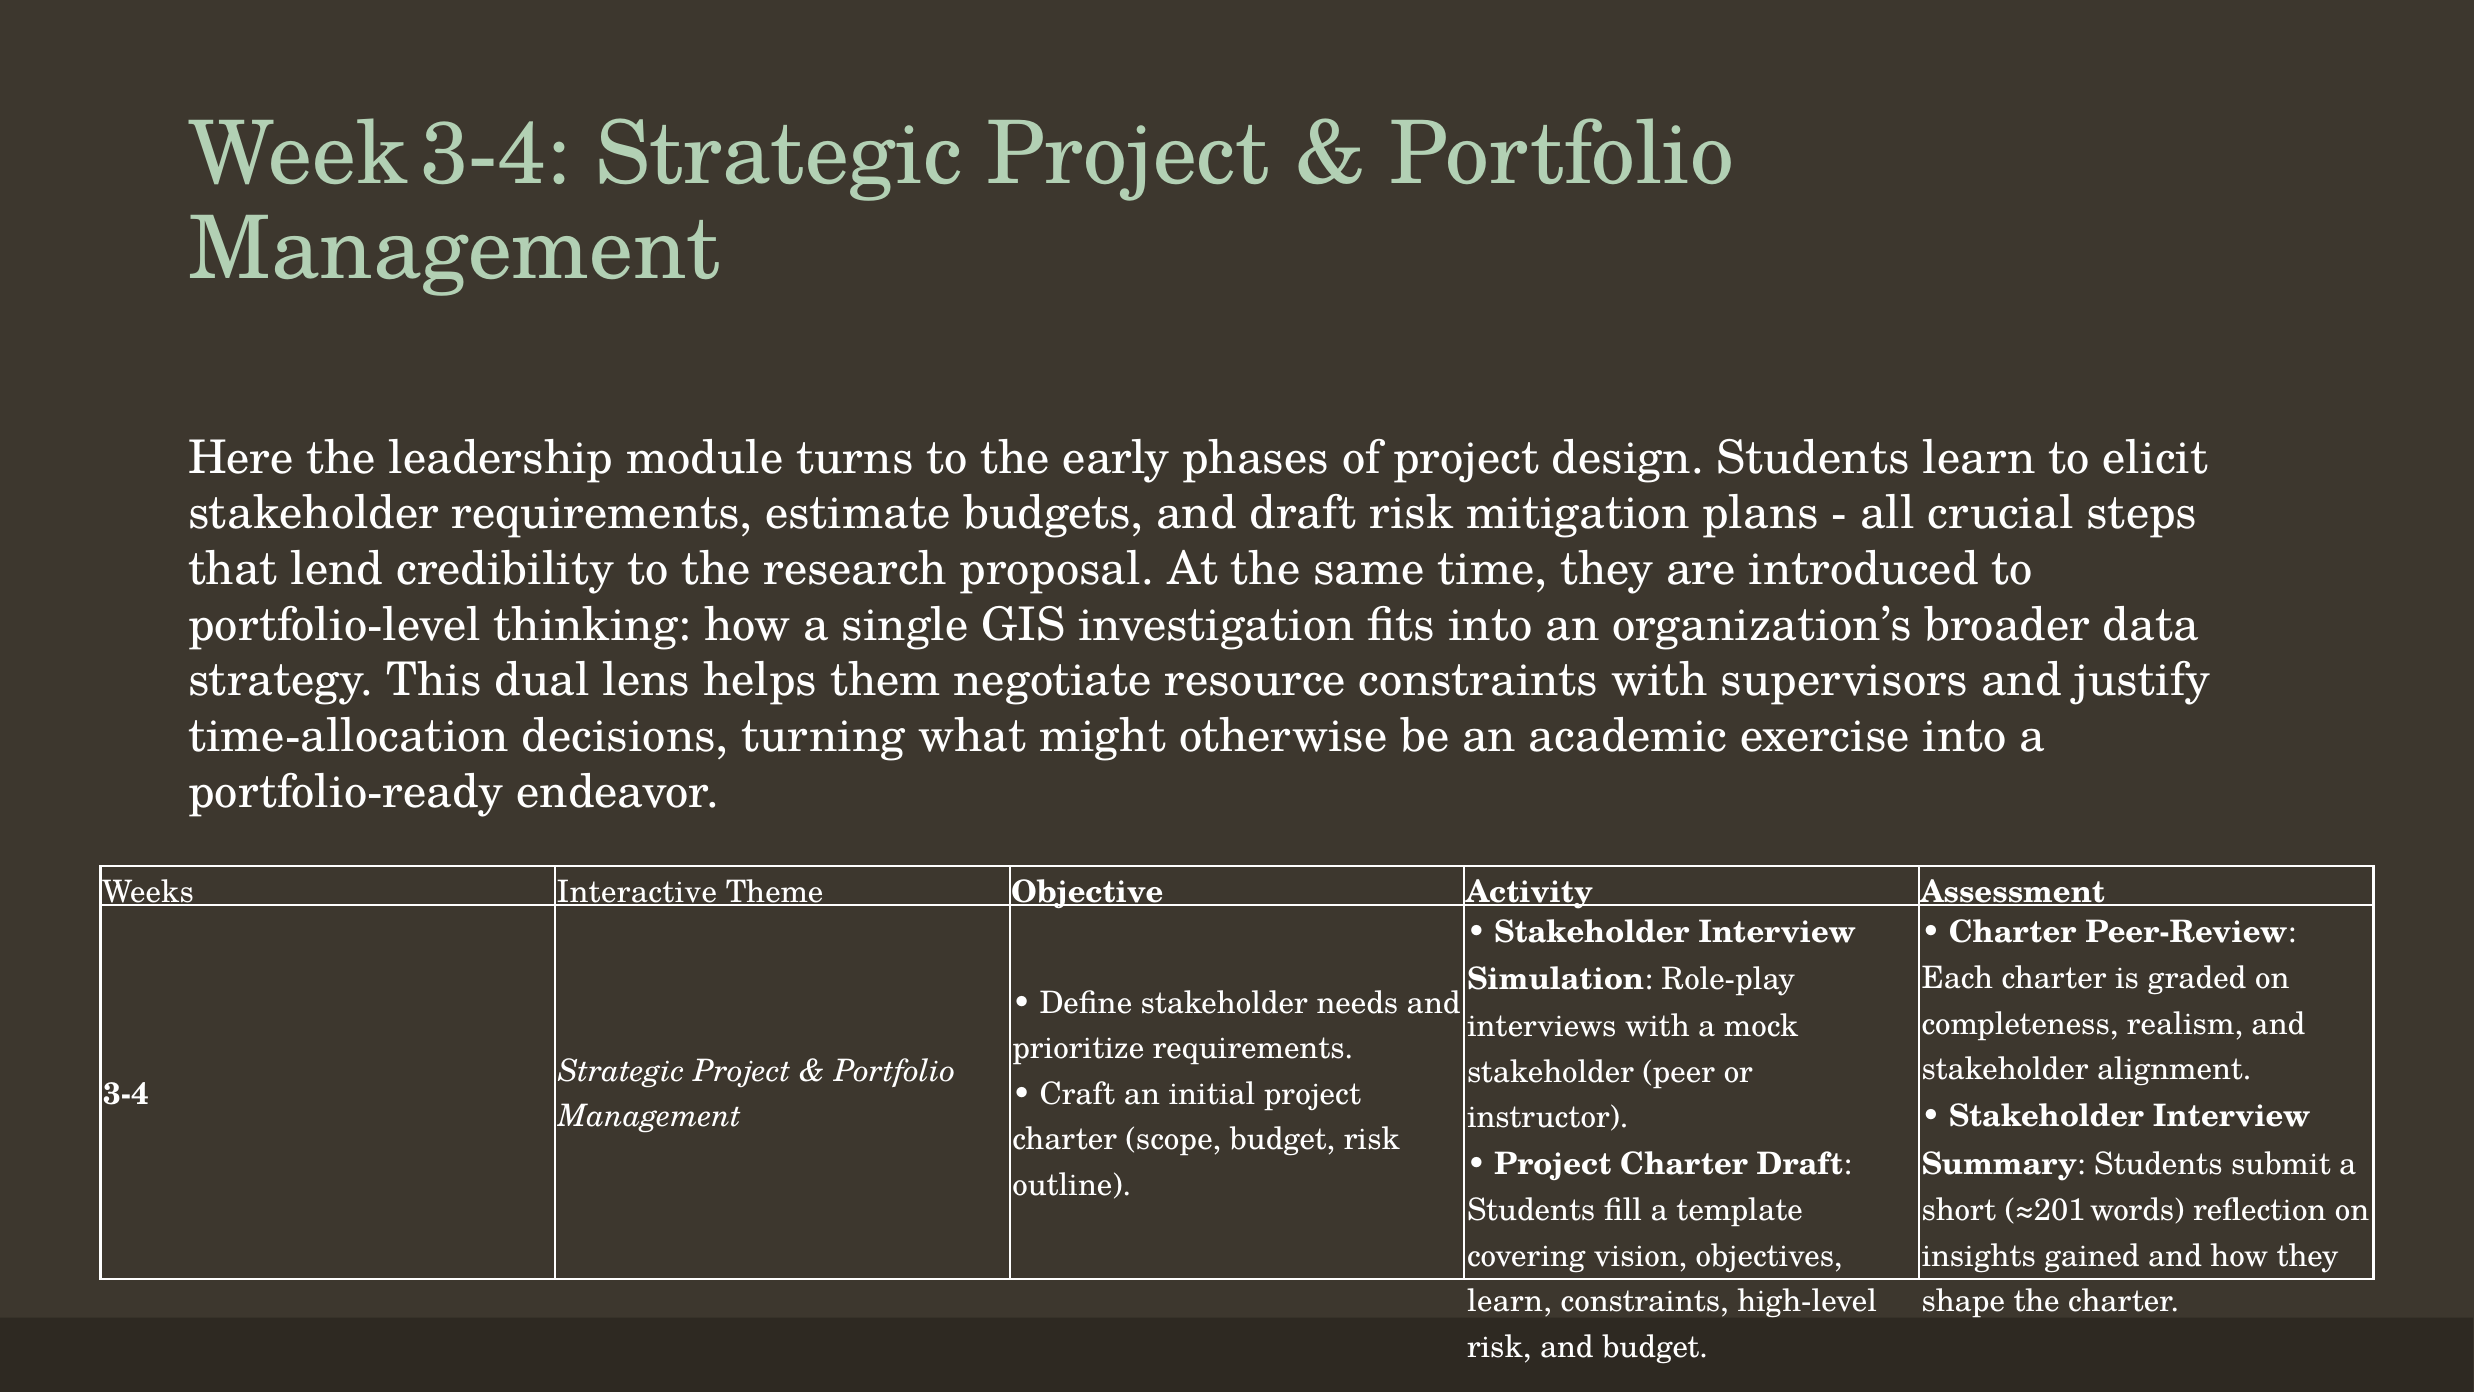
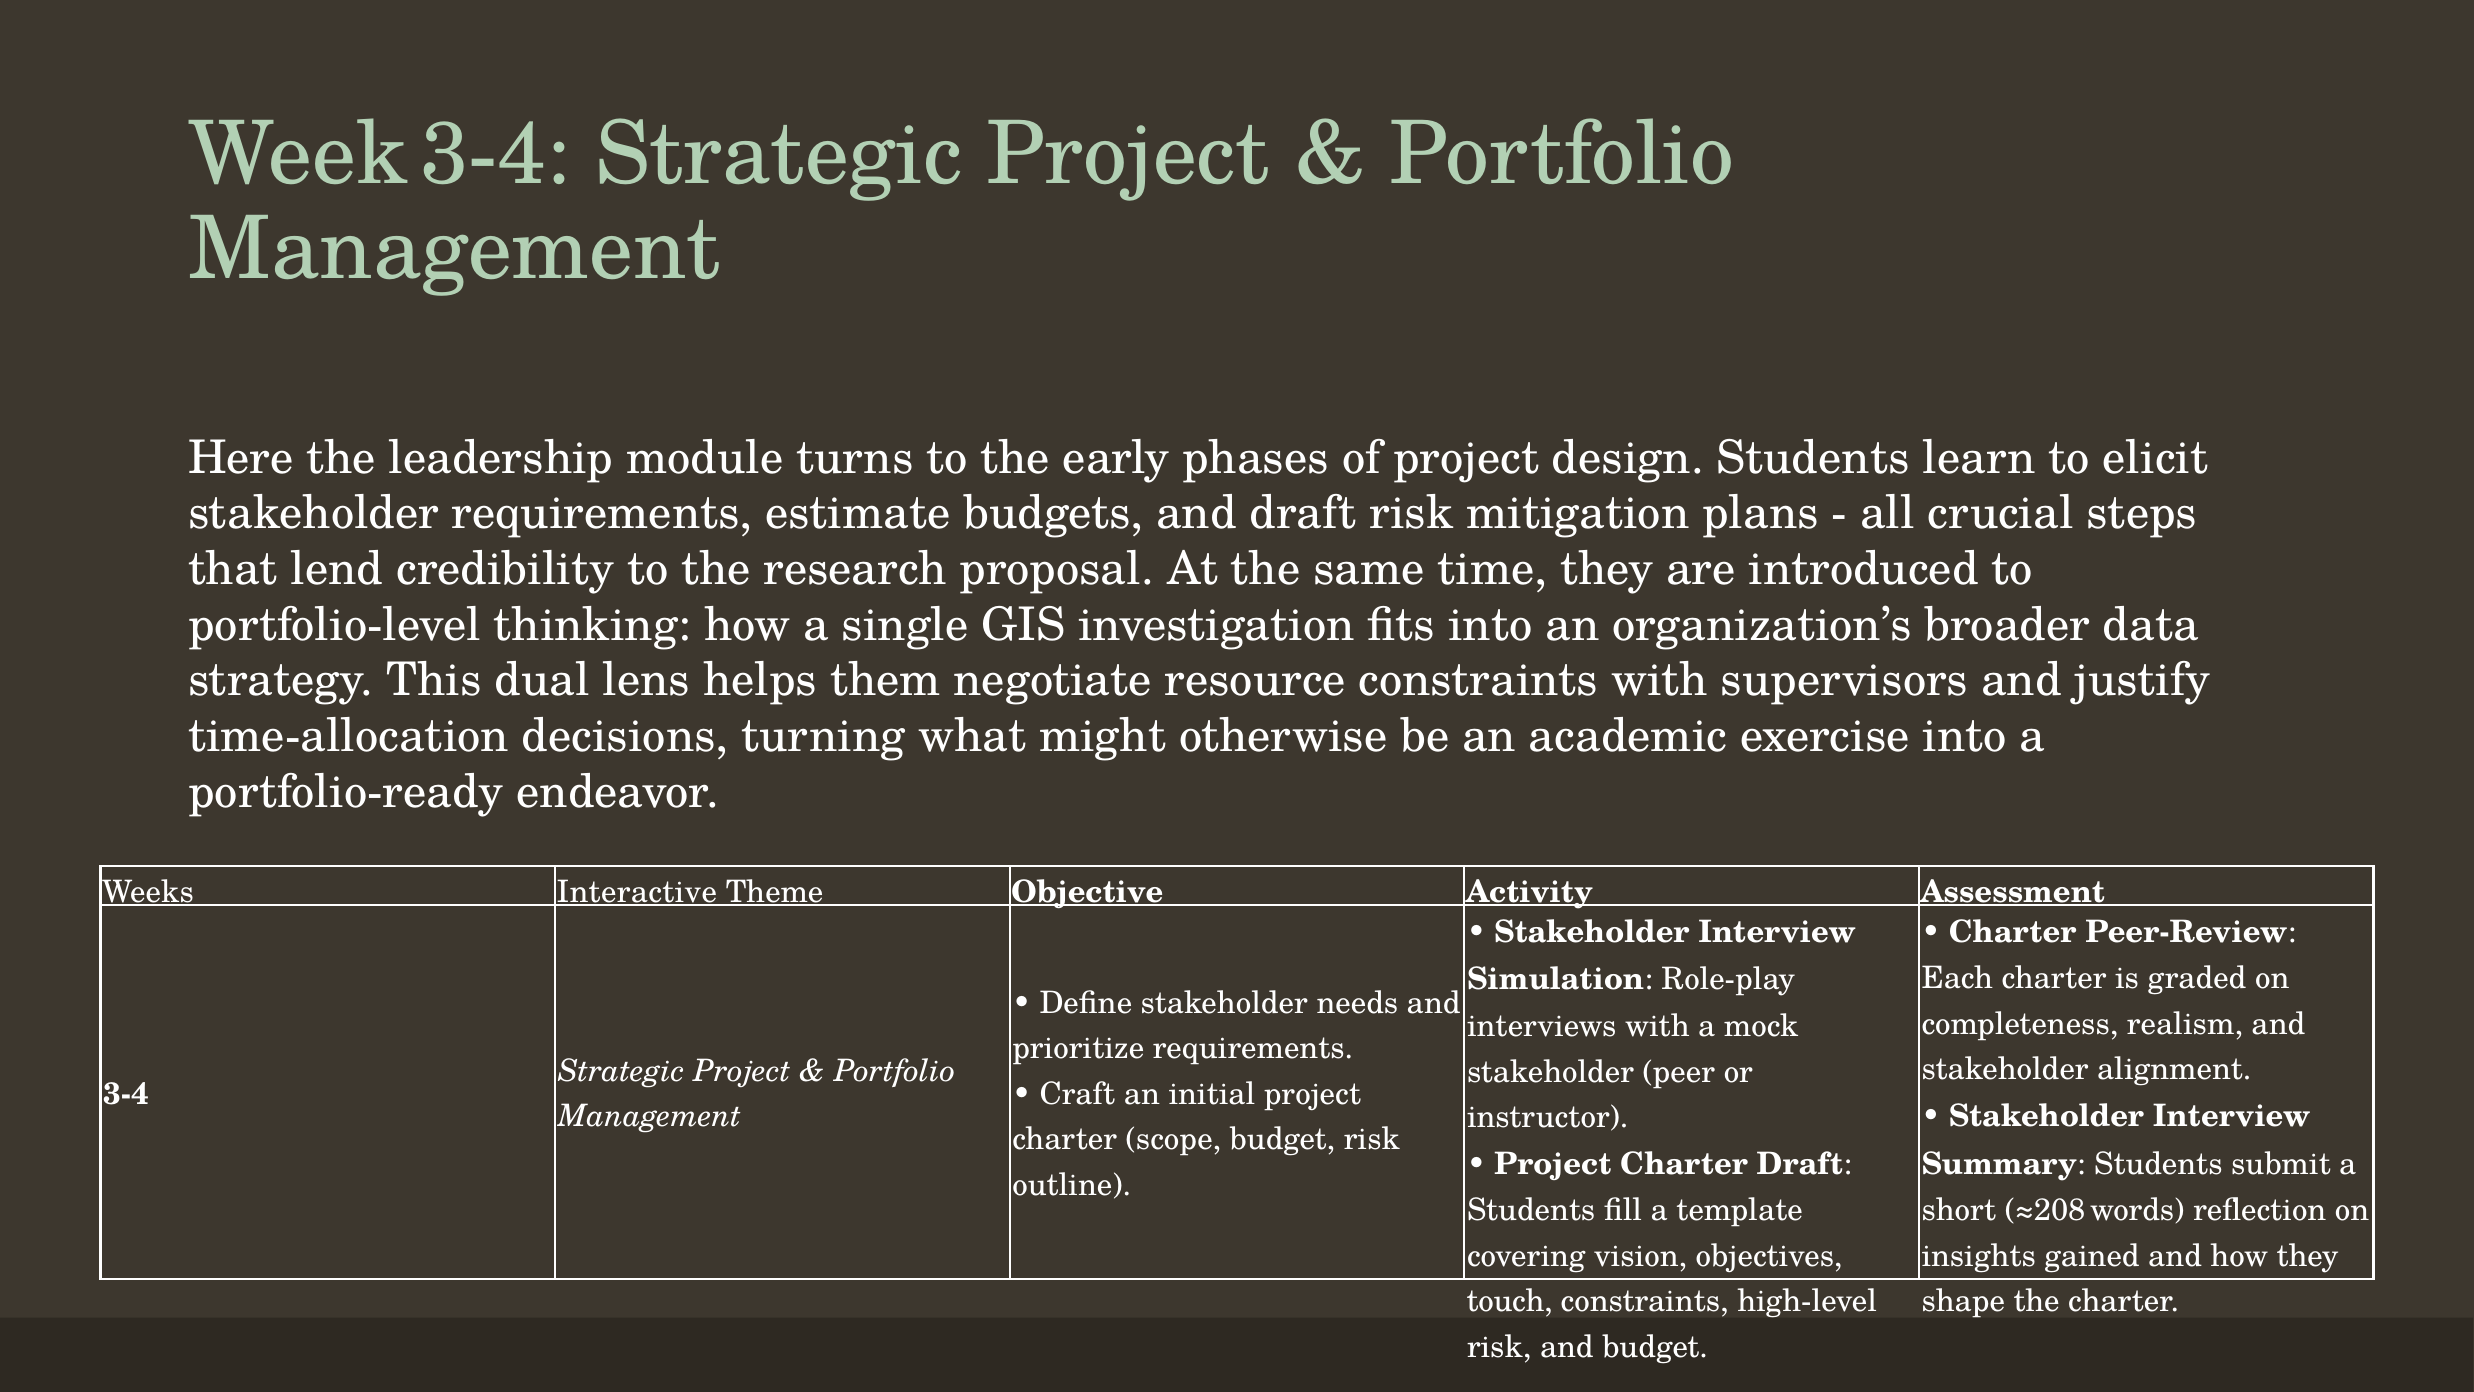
≈201: ≈201 -> ≈208 (2045, 1210)
learn: learn -> touch (1510, 1301)
